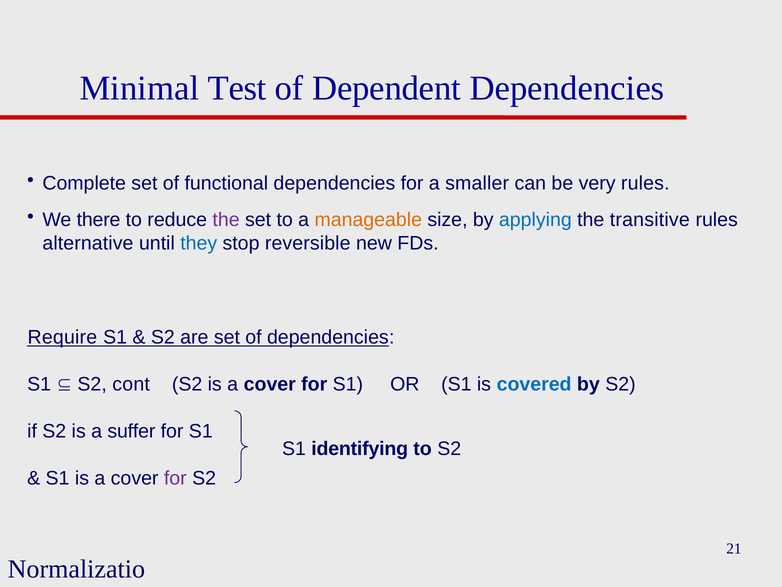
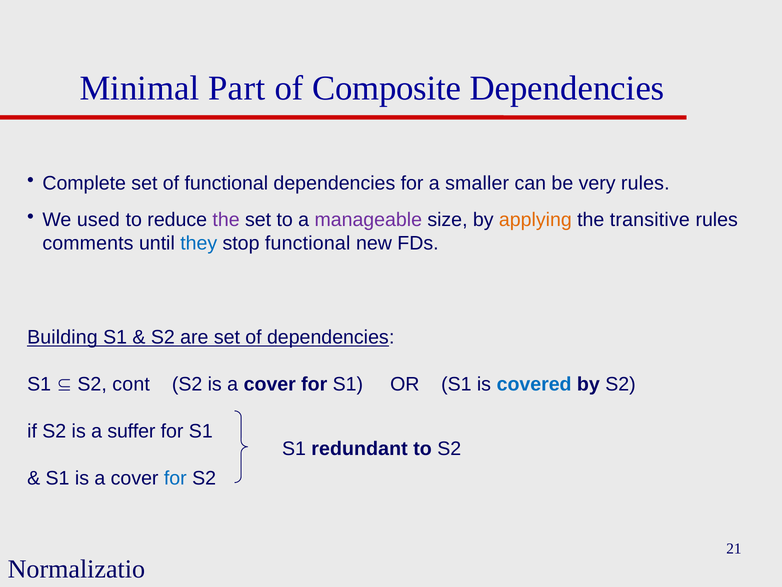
Test: Test -> Part (237, 88)
Dependent: Dependent -> Composite (387, 88)
there: there -> used (98, 220)
manageable colour: orange -> purple (368, 220)
applying colour: blue -> orange (535, 220)
alternative: alternative -> comments (88, 243)
stop reversible: reversible -> functional (308, 243)
Require: Require -> Building (62, 337)
identifying: identifying -> redundant (360, 448)
for colour: purple -> blue (175, 478)
